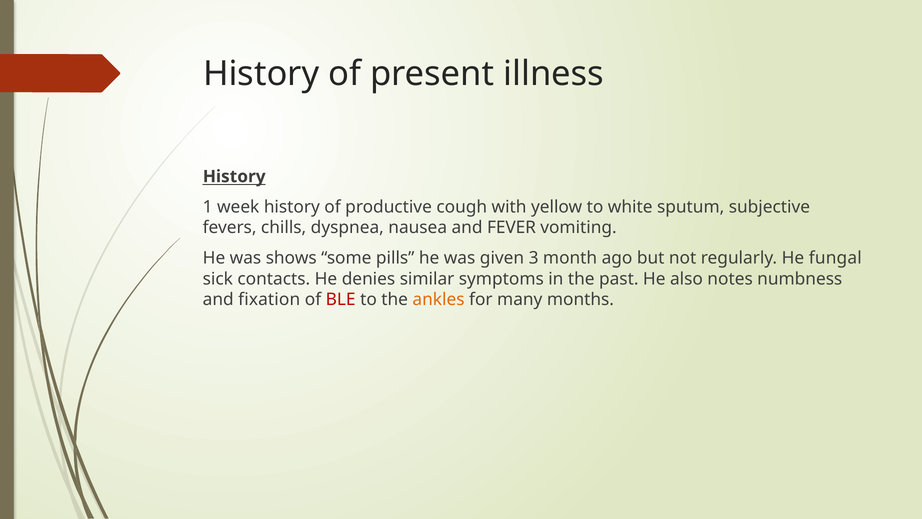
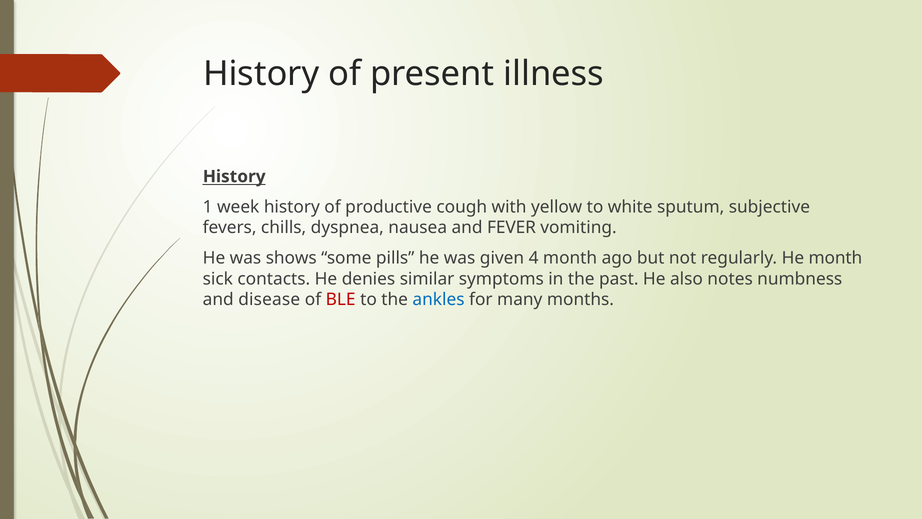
3: 3 -> 4 (534, 258)
He fungal: fungal -> month (835, 258)
fixation: fixation -> disease (269, 299)
ankles colour: orange -> blue (438, 299)
